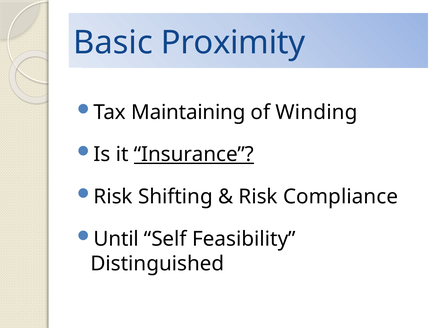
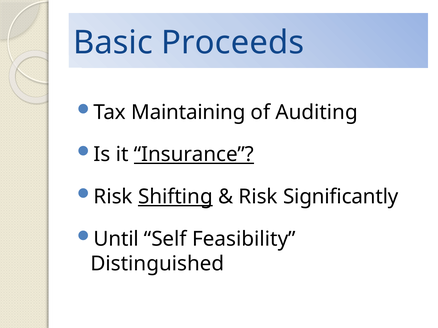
Proximity: Proximity -> Proceeds (233, 43)
Winding: Winding -> Auditing (317, 112)
Shifting underline: none -> present (175, 197)
Compliance: Compliance -> Significantly (341, 197)
